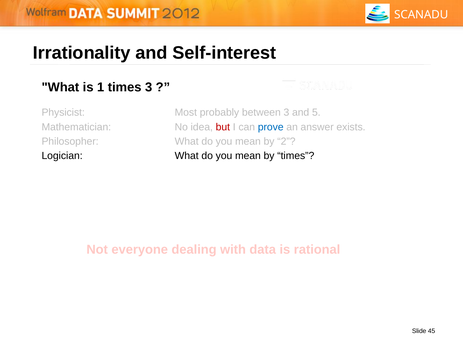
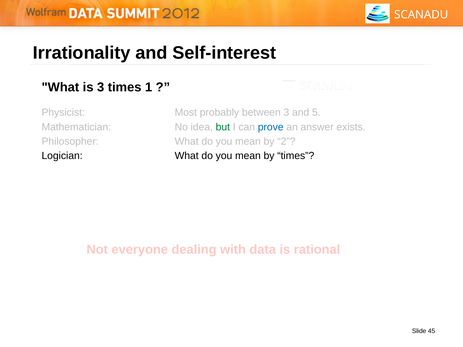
is 1: 1 -> 3 (101, 87)
times 3: 3 -> 1 (149, 87)
but colour: red -> green (223, 127)
